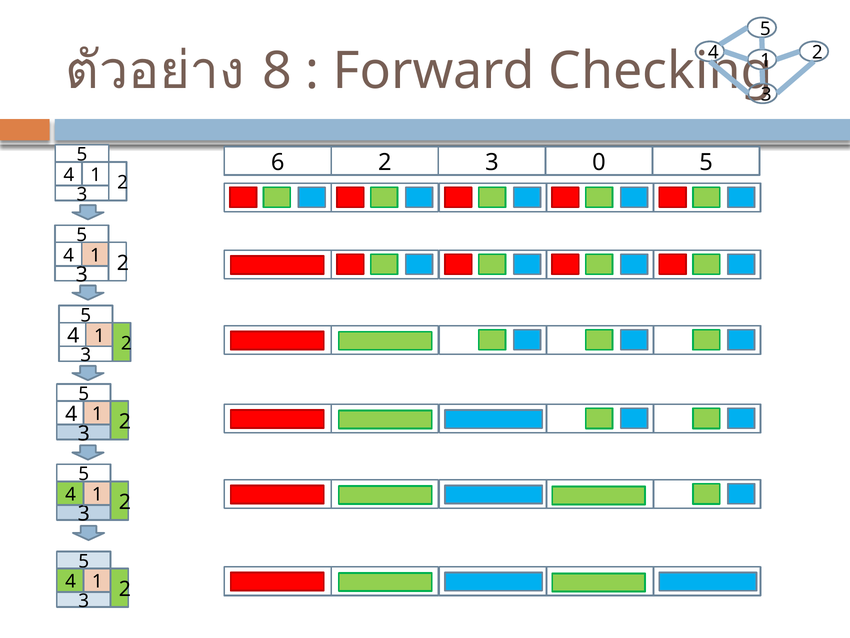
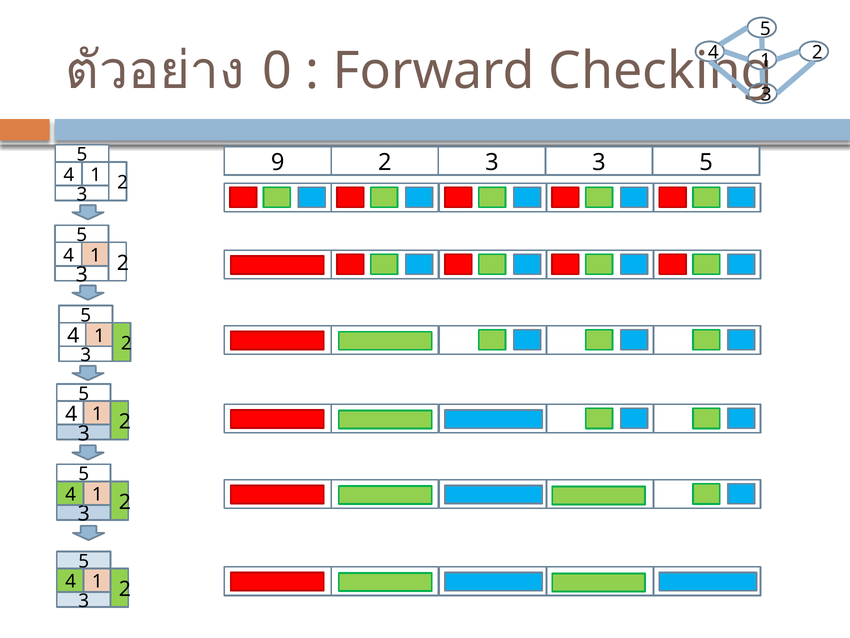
8: 8 -> 0 (277, 71)
6: 6 -> 9 (278, 162)
3 0: 0 -> 3 (599, 162)
